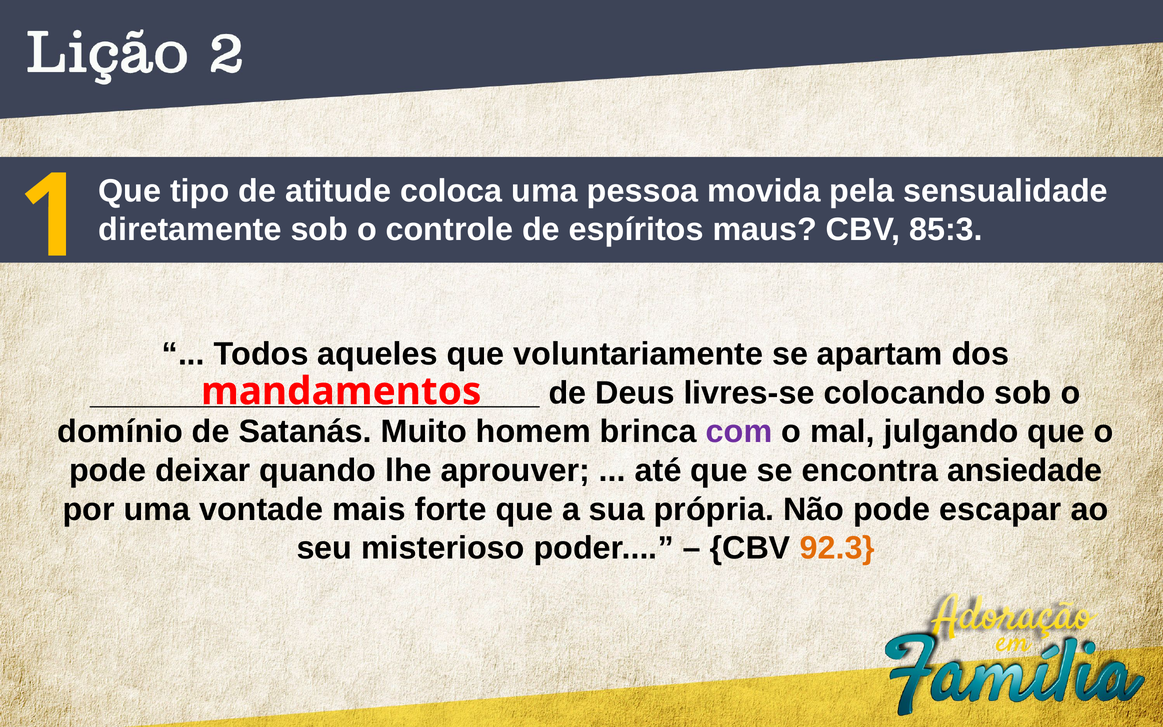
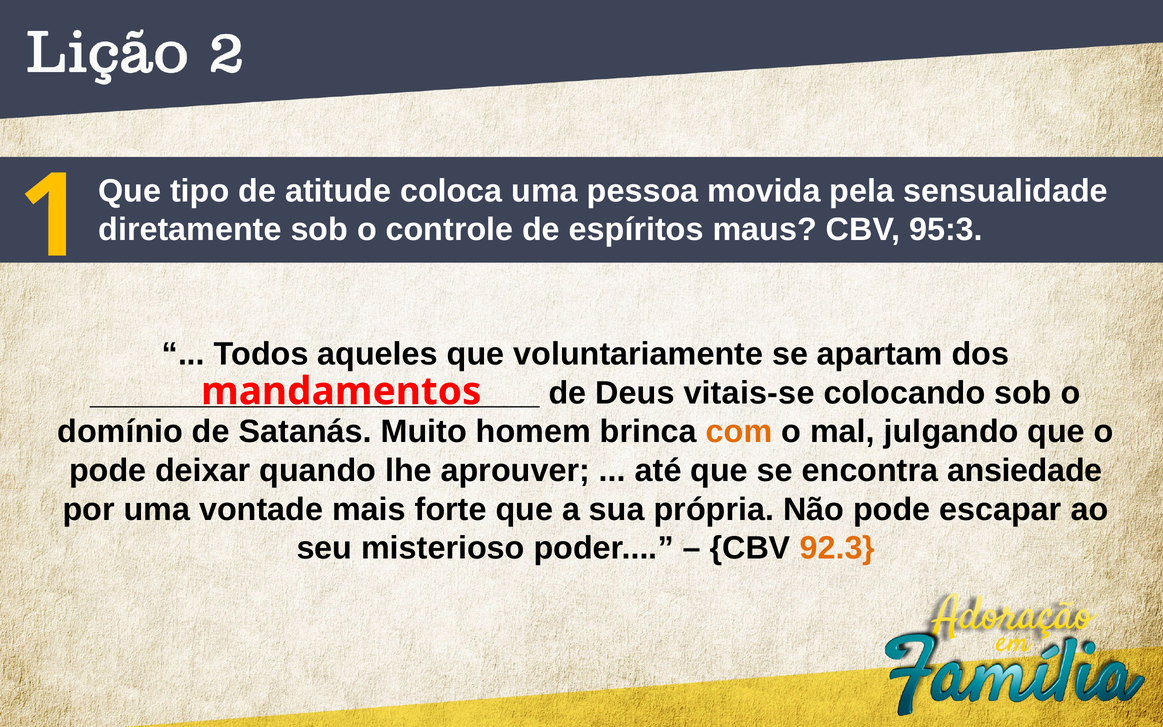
85:3: 85:3 -> 95:3 (946, 230)
livres-se: livres-se -> vitais-se (749, 393)
com colour: purple -> orange (739, 432)
